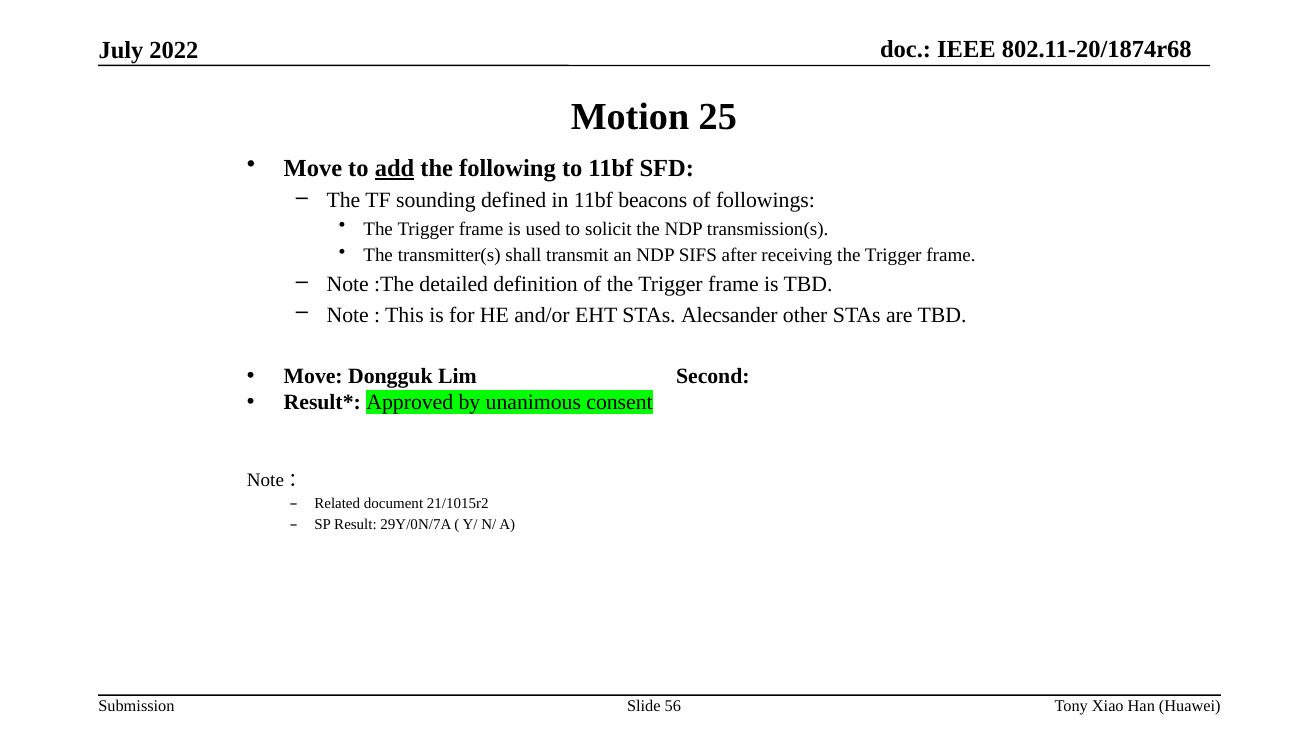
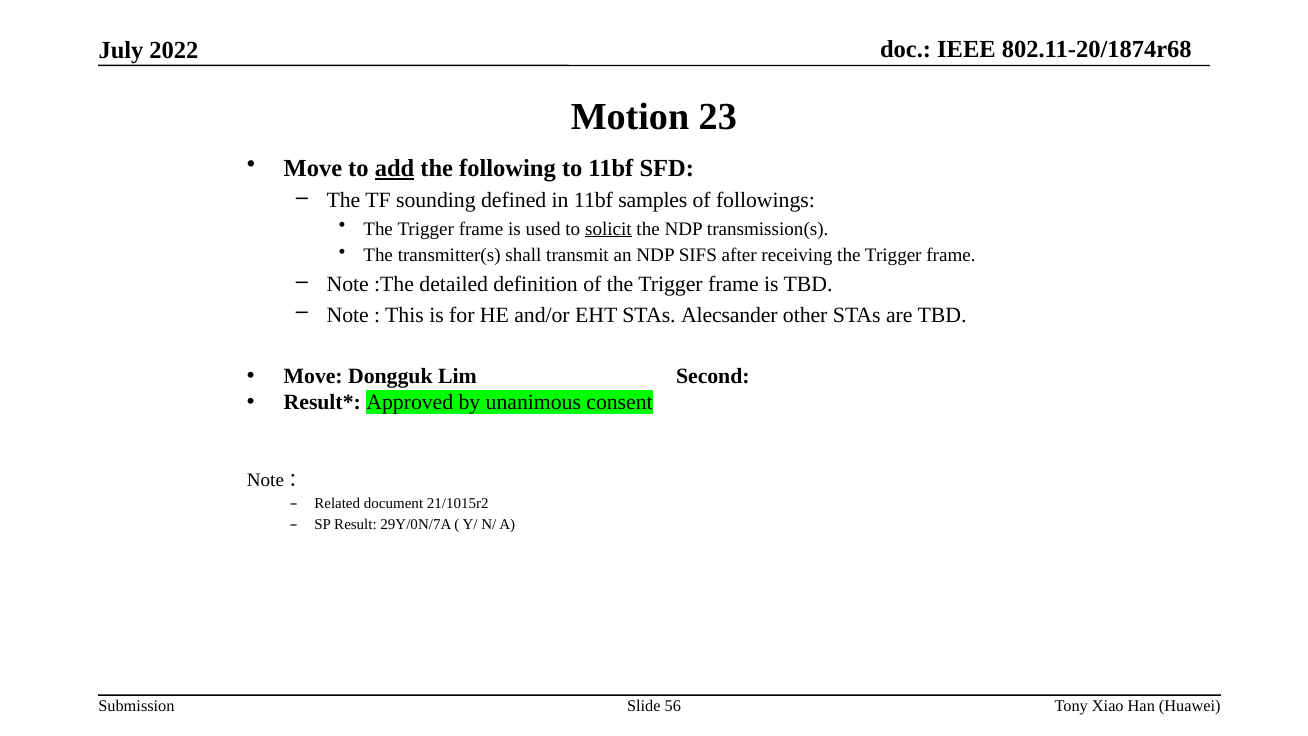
25: 25 -> 23 (718, 117)
beacons: beacons -> samples (653, 200)
solicit underline: none -> present (608, 229)
